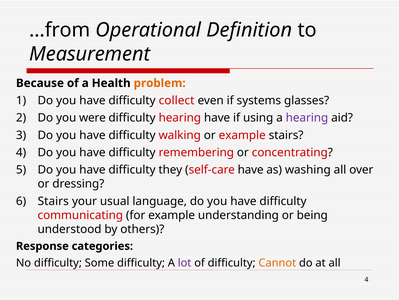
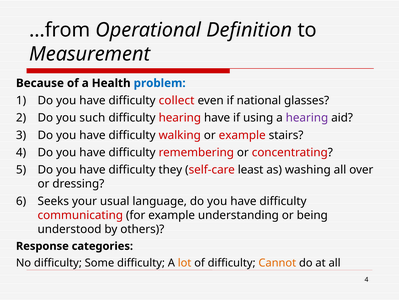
problem colour: orange -> blue (160, 83)
systems: systems -> national (259, 100)
were: were -> such (92, 118)
self-care have: have -> least (251, 169)
Stairs: Stairs -> Seeks (53, 201)
lot colour: purple -> orange (185, 262)
